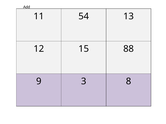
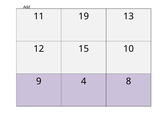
54: 54 -> 19 (84, 16)
88: 88 -> 10 (129, 49)
3: 3 -> 4 (84, 82)
